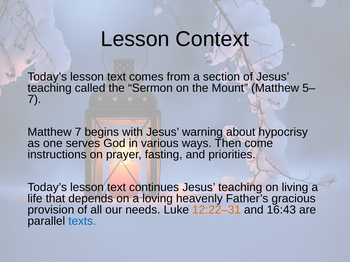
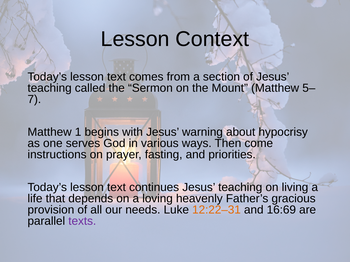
Matthew 7: 7 -> 1 (78, 132)
16:43: 16:43 -> 16:69 (281, 210)
texts colour: blue -> purple (82, 222)
